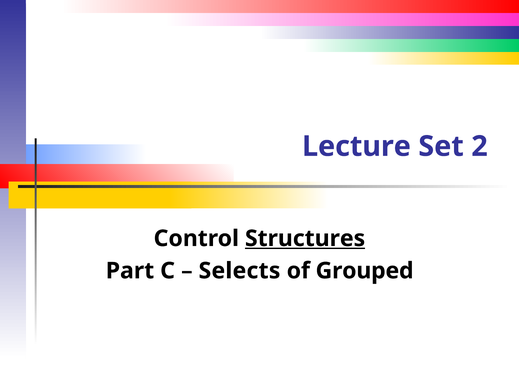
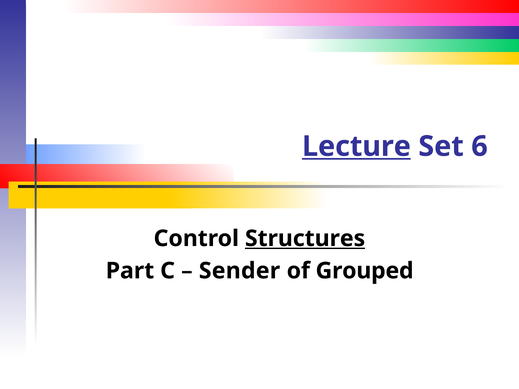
Lecture underline: none -> present (356, 146)
2: 2 -> 6 (480, 146)
Selects: Selects -> Sender (239, 271)
